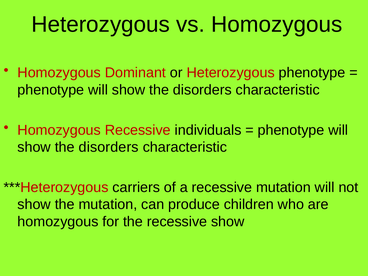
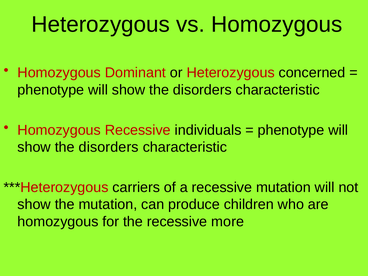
Heterozygous phenotype: phenotype -> concerned (312, 73)
recessive show: show -> more (228, 222)
